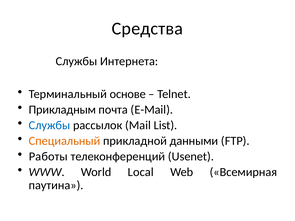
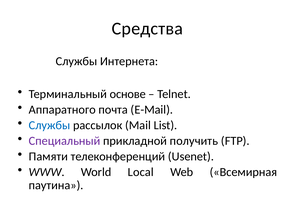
Прикладным: Прикладным -> Аппаратного (62, 110)
Специальный colour: orange -> purple (65, 141)
данными: данными -> получить (194, 141)
Работы: Работы -> Памяти (48, 157)
